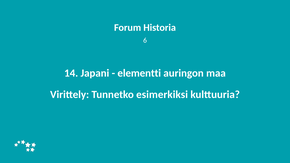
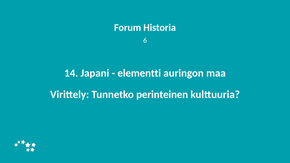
esimerkiksi: esimerkiksi -> perinteinen (162, 95)
